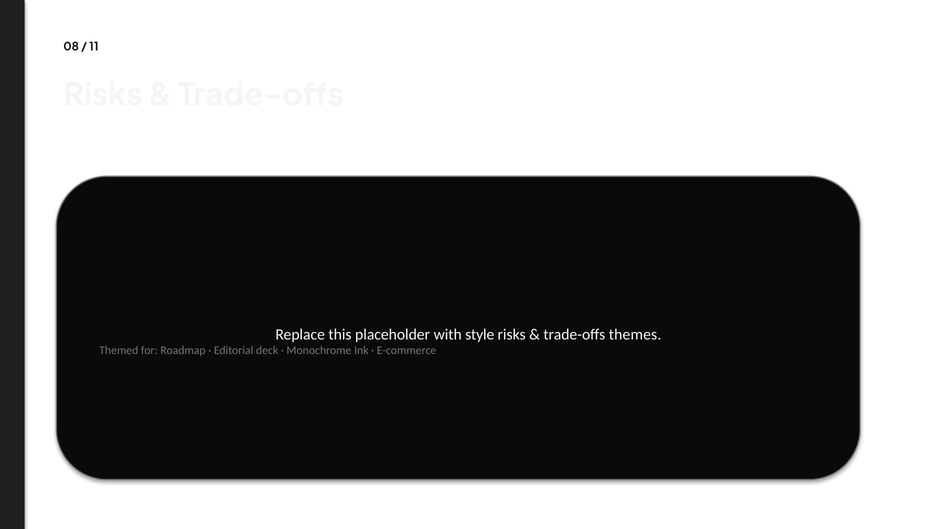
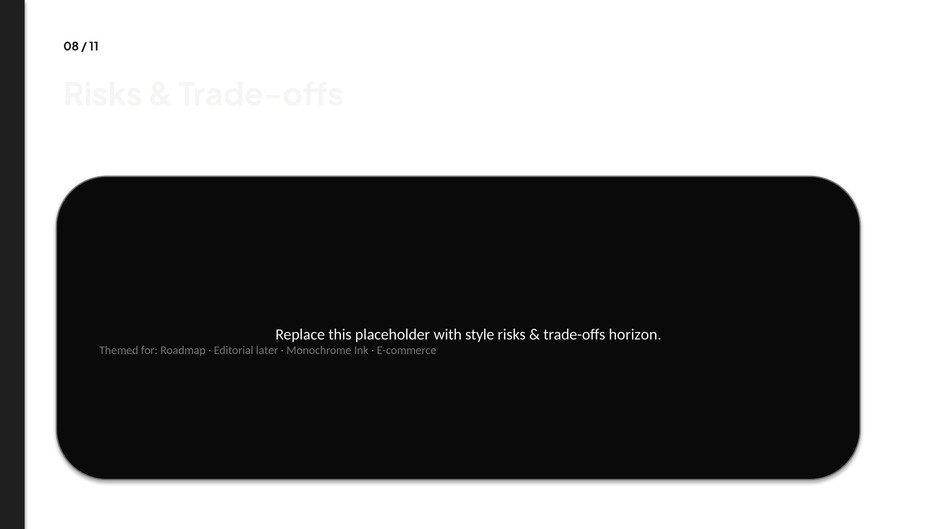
themes: themes -> horizon (635, 334)
deck: deck -> later (267, 350)
